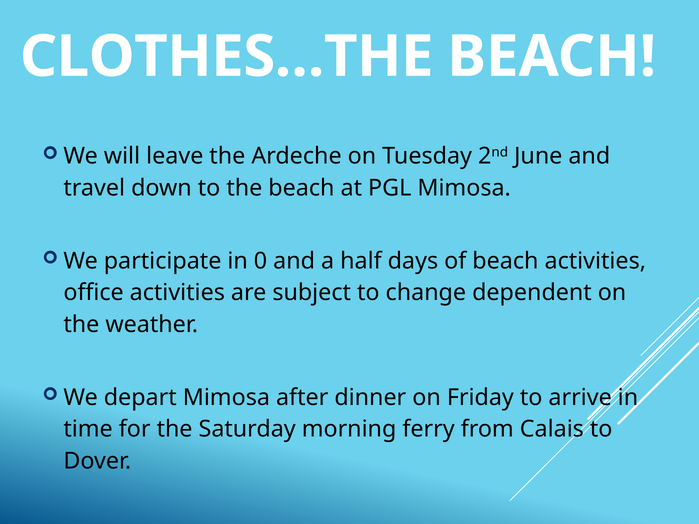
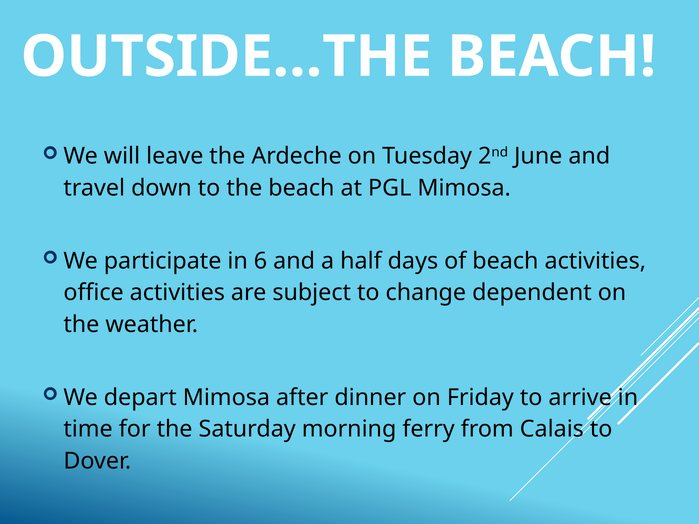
CLOTHES…THE: CLOTHES…THE -> OUTSIDE…THE (227, 57)
0: 0 -> 6 (261, 261)
